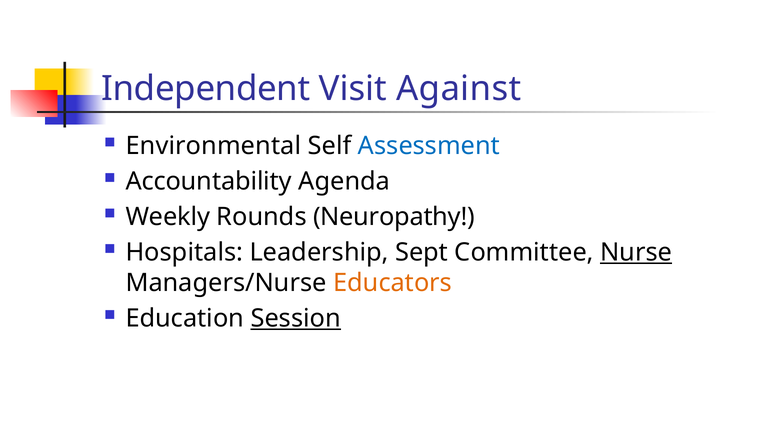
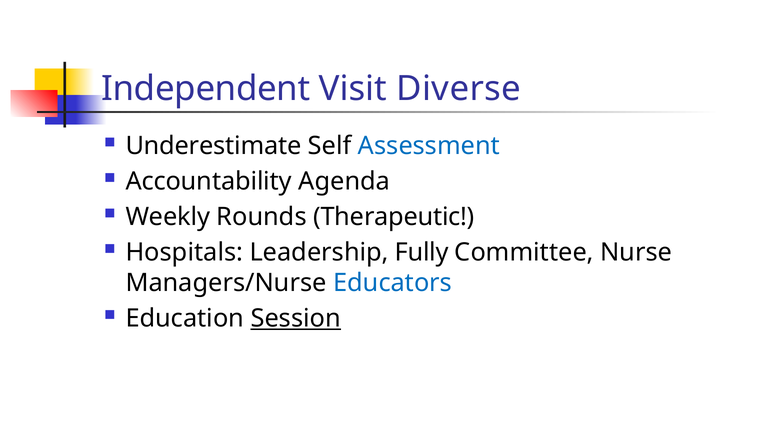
Against: Against -> Diverse (459, 89)
Environmental: Environmental -> Underestimate (214, 146)
Neuropathy: Neuropathy -> Therapeutic (394, 217)
Sept: Sept -> Fully (422, 252)
Nurse underline: present -> none (636, 252)
Educators colour: orange -> blue (393, 283)
